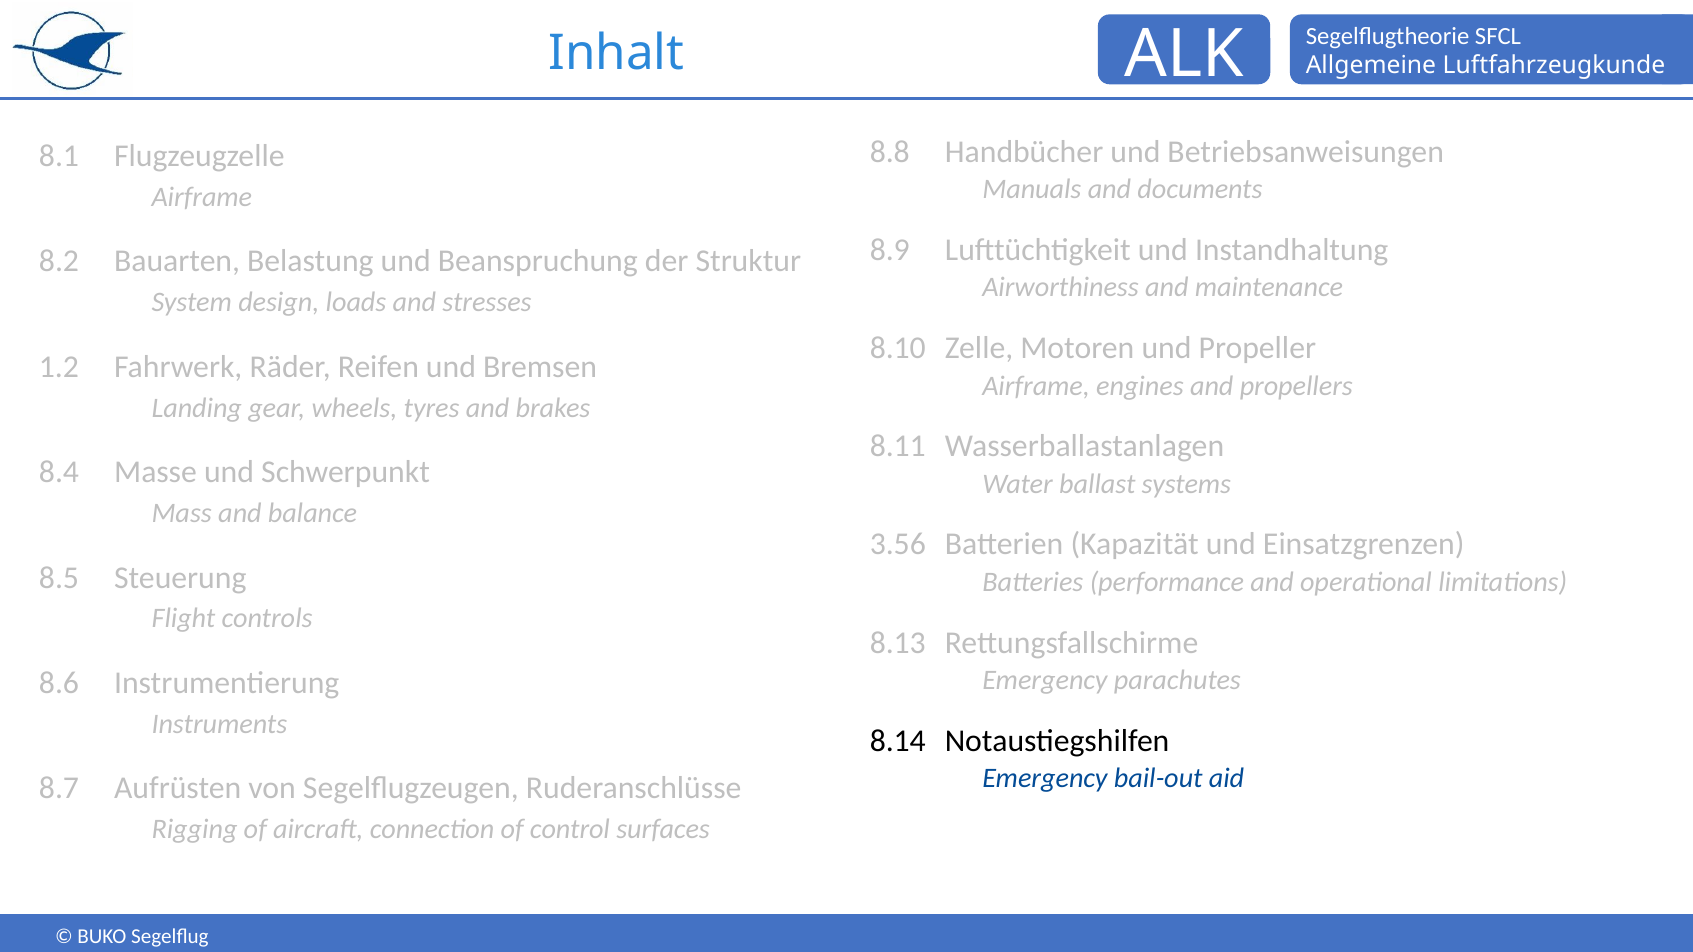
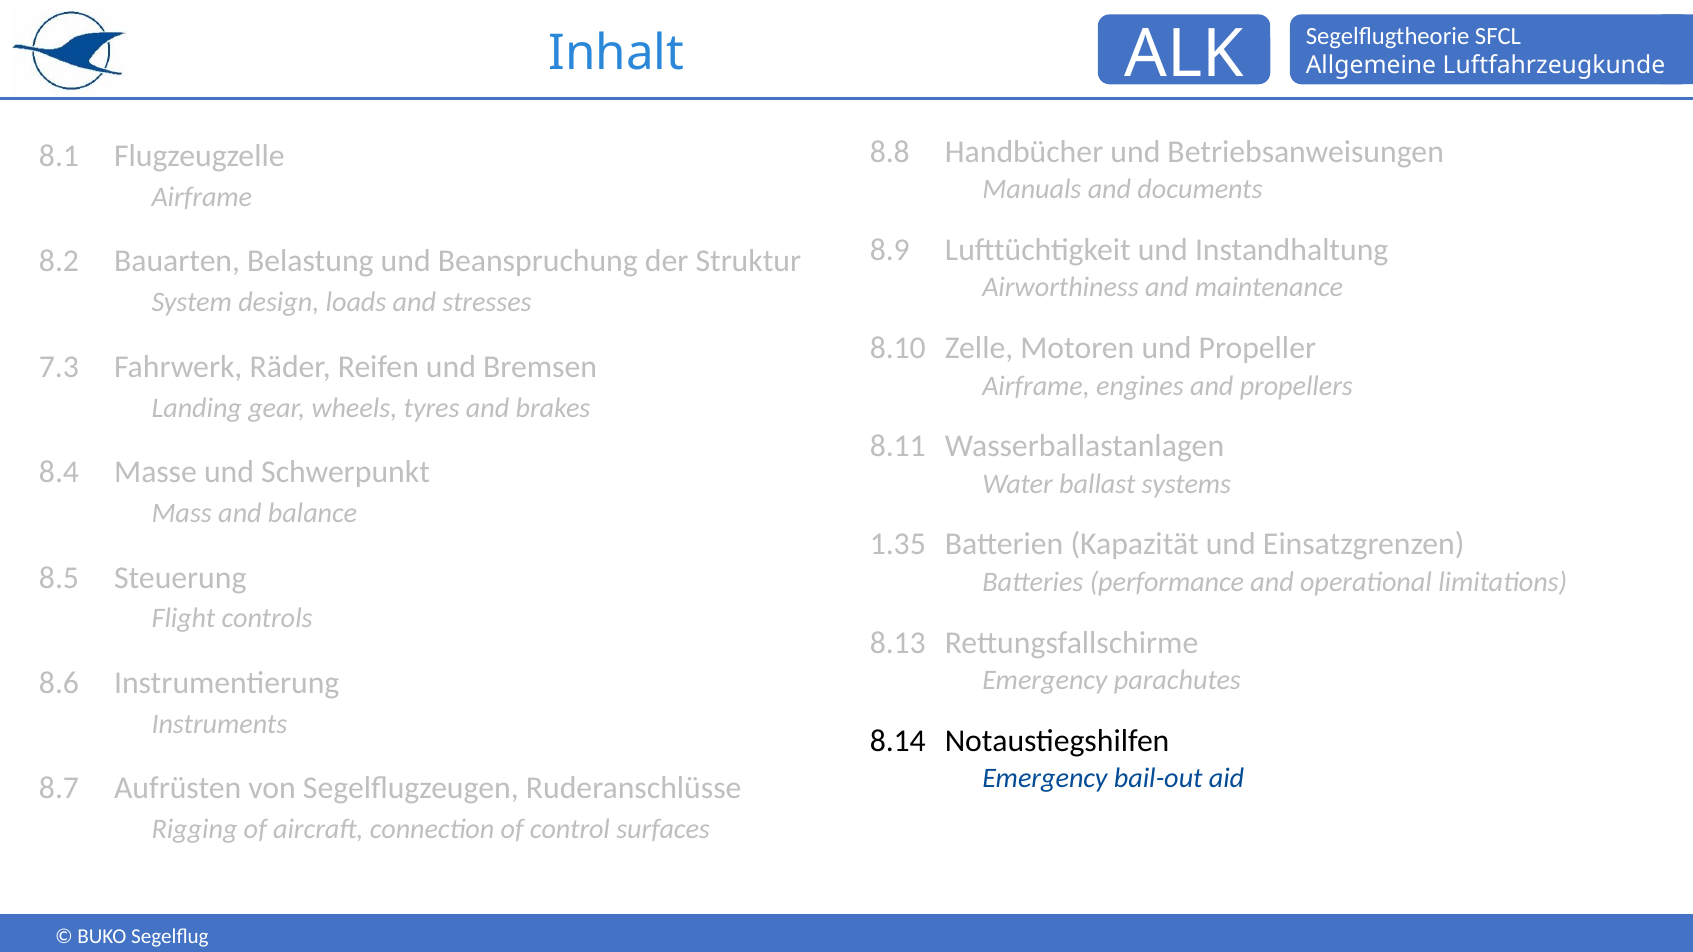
1.2: 1.2 -> 7.3 (59, 367)
3.56: 3.56 -> 1.35 (898, 545)
